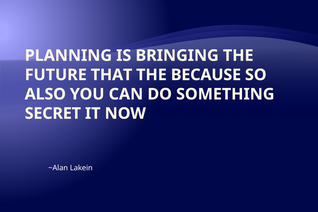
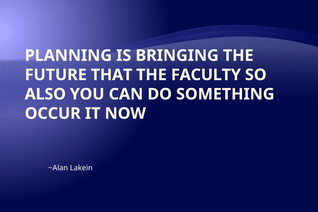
BECAUSE: BECAUSE -> FACULTY (206, 75)
SECRET: SECRET -> OCCUR (53, 113)
